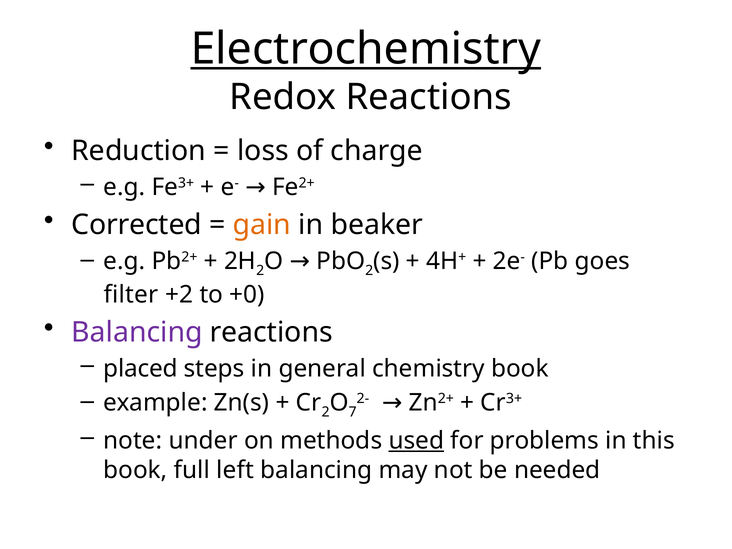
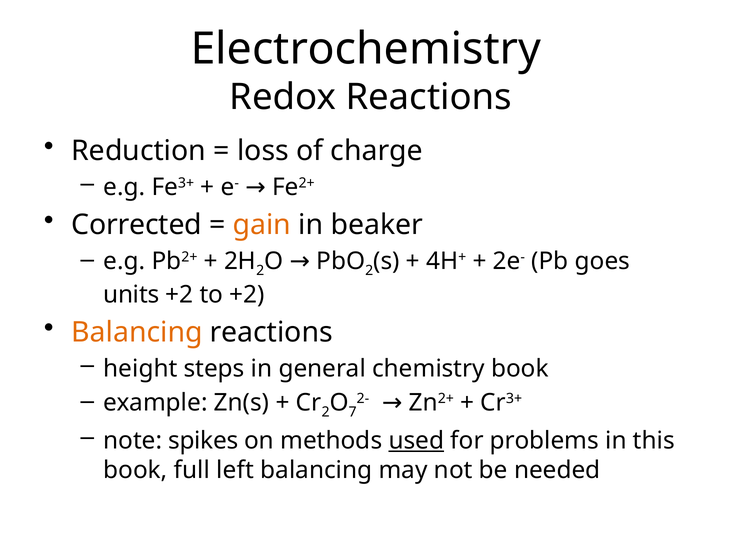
Electrochemistry underline: present -> none (366, 49)
filter: filter -> units (131, 295)
to +0: +0 -> +2 (247, 295)
Balancing colour: purple -> orange (137, 332)
placed: placed -> height (140, 369)
under: under -> spikes (203, 441)
